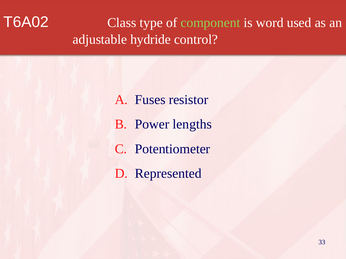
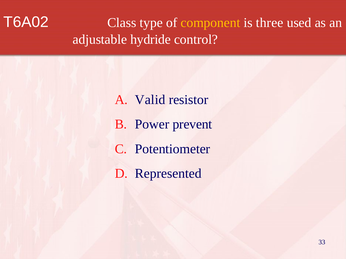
component colour: light green -> yellow (210, 23)
word: word -> three (270, 23)
Fuses: Fuses -> Valid (150, 100)
lengths: lengths -> prevent (192, 125)
